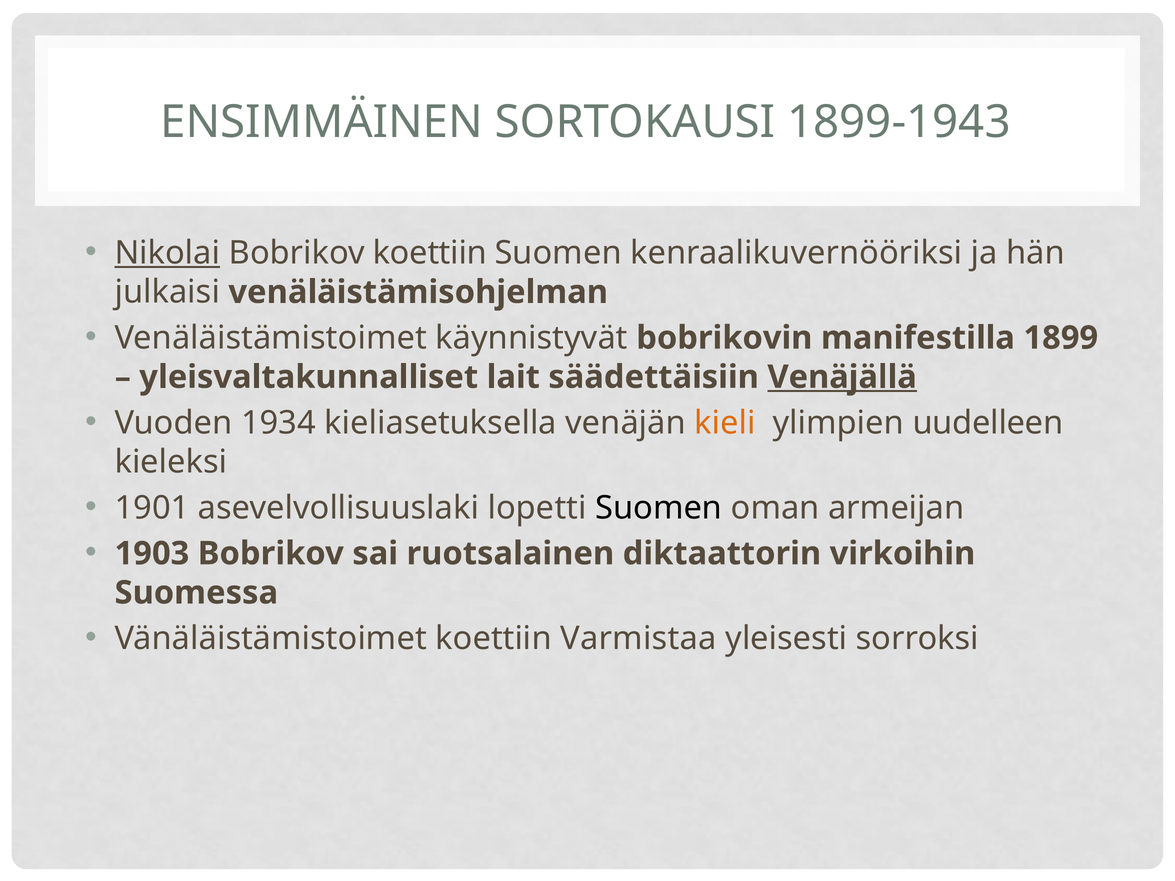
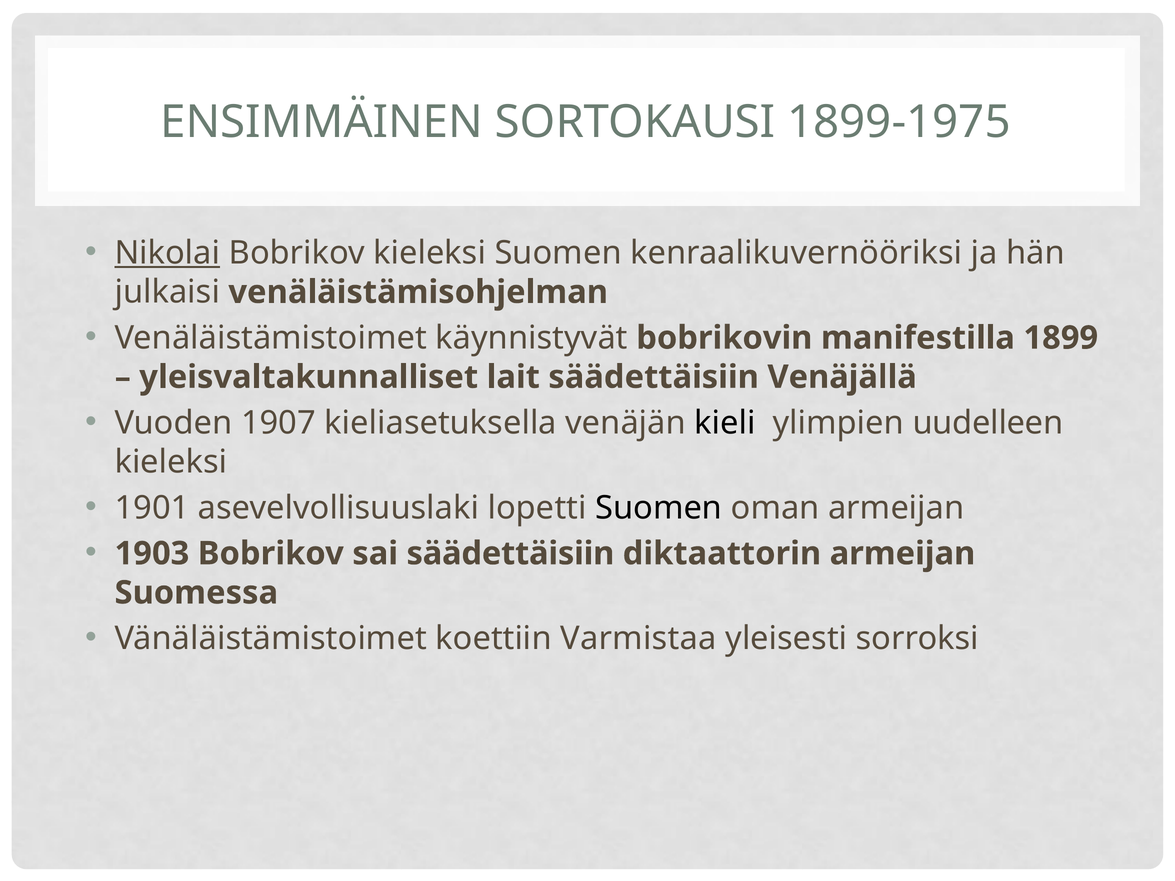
1899-1943: 1899-1943 -> 1899-1975 (899, 122)
Bobrikov koettiin: koettiin -> kieleksi (430, 253)
Venäjällä underline: present -> none (842, 377)
1934: 1934 -> 1907 (278, 423)
kieli colour: orange -> black (725, 423)
sai ruotsalainen: ruotsalainen -> säädettäisiin (510, 554)
diktaattorin virkoihin: virkoihin -> armeijan (902, 554)
